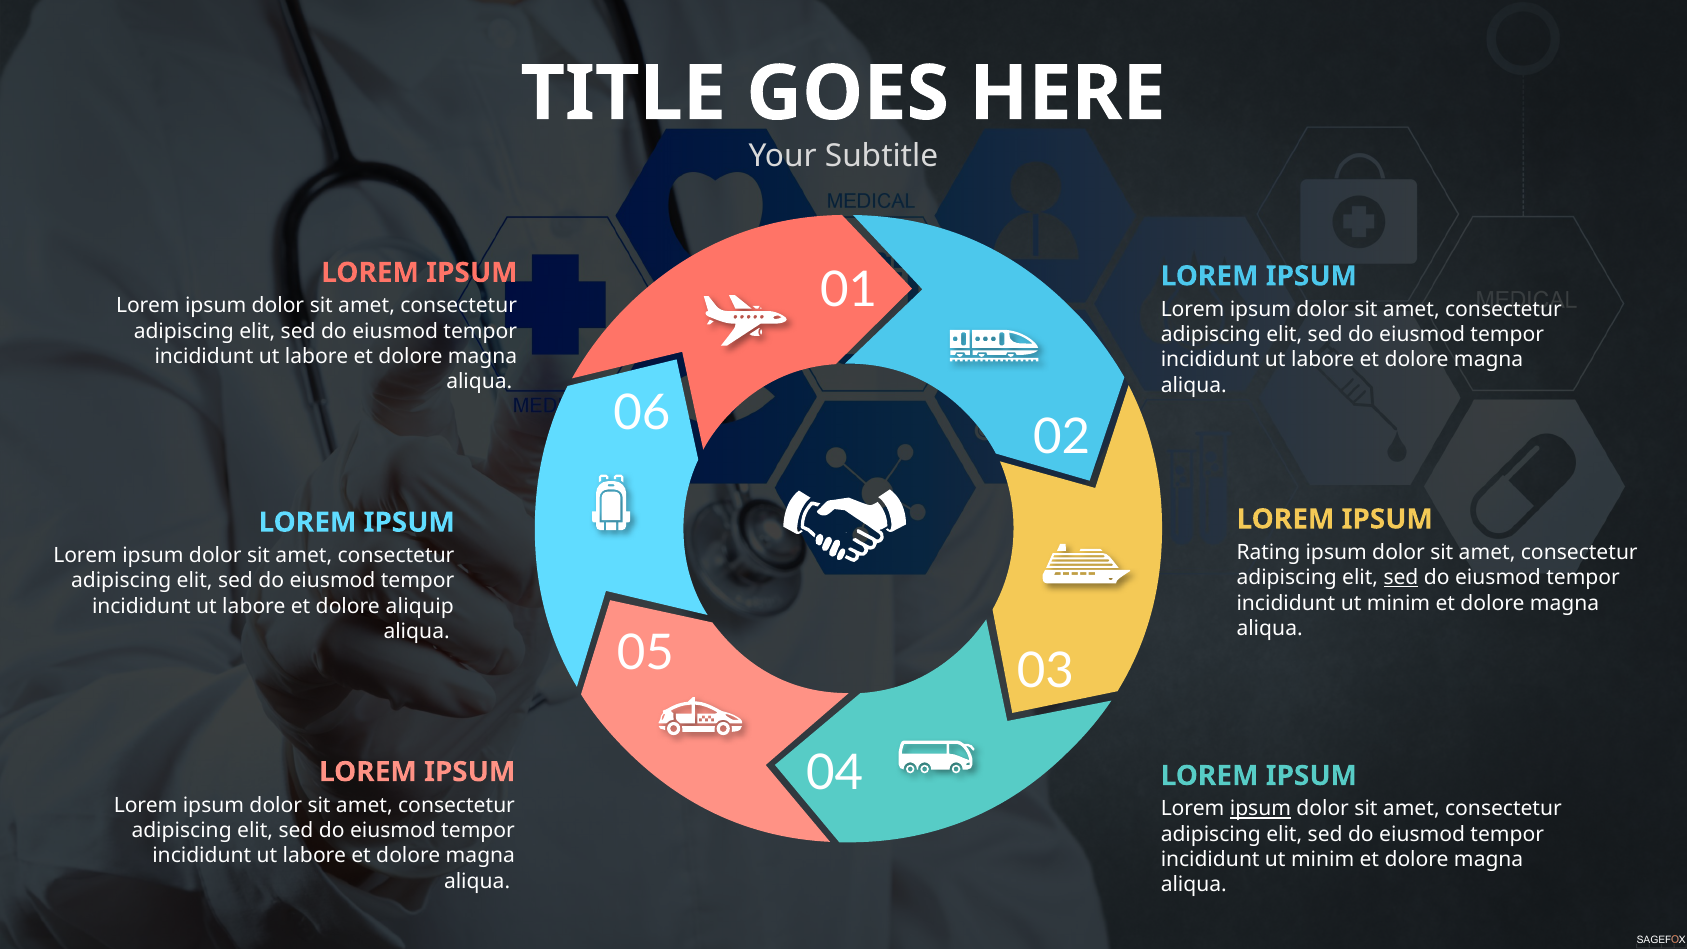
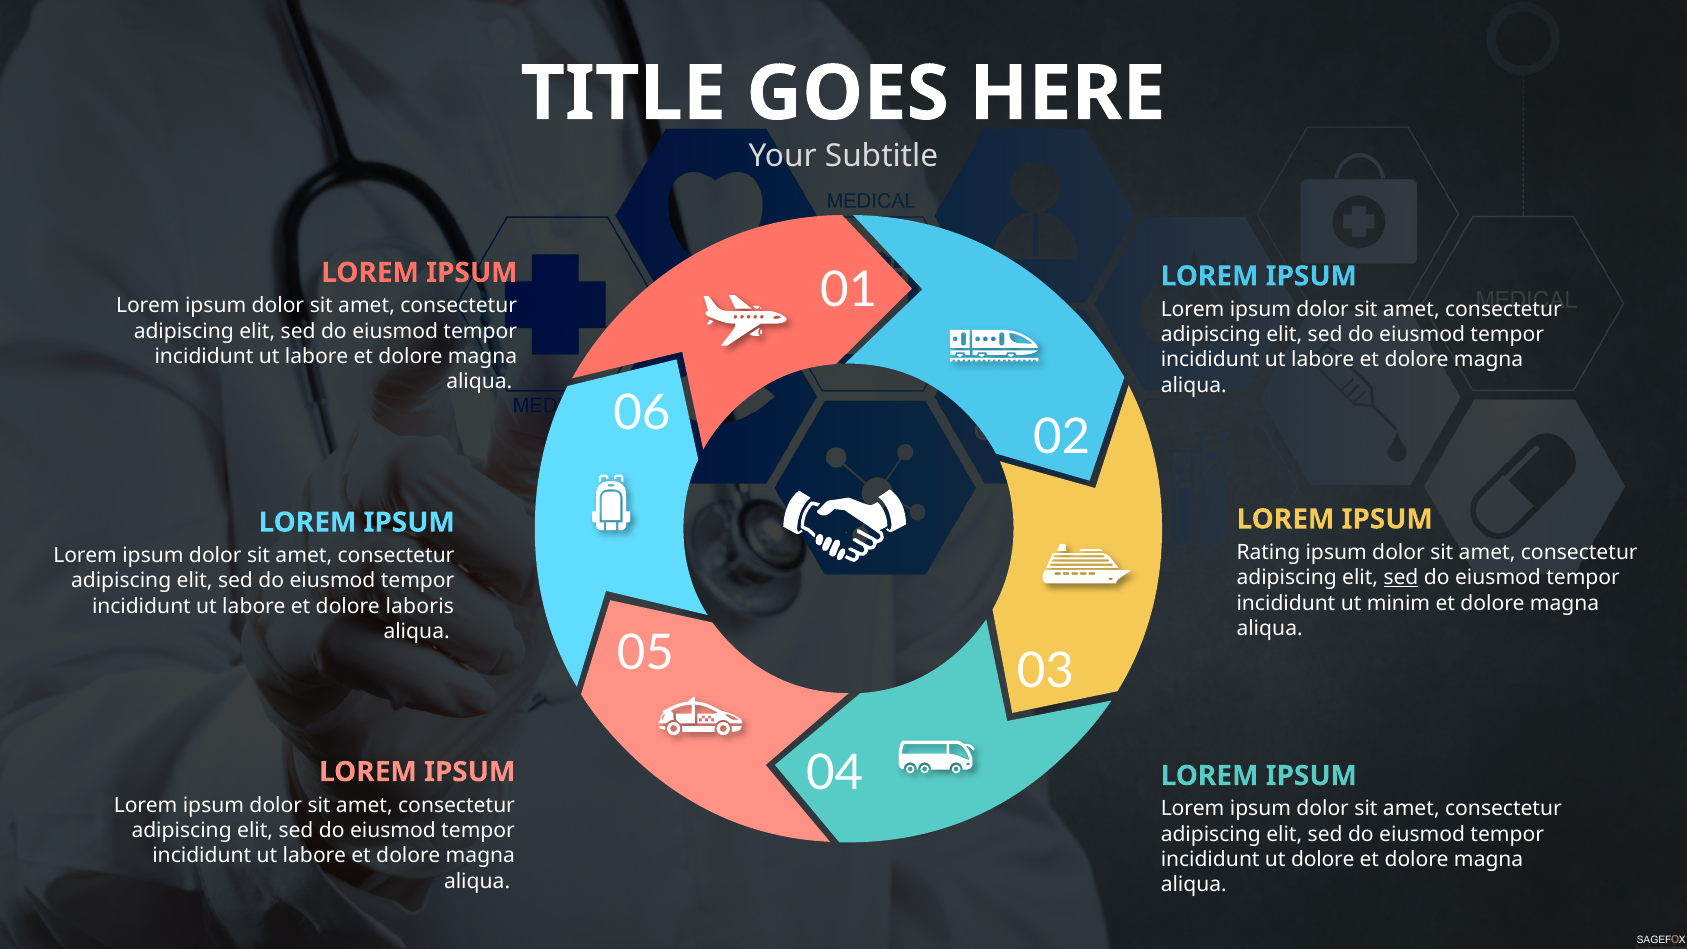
aliquip: aliquip -> laboris (420, 606)
ipsum underline: present -> none (1260, 809)
minim: minim -> dolore (1323, 860)
